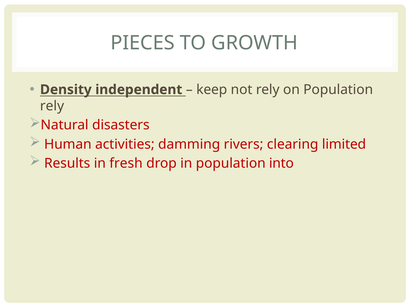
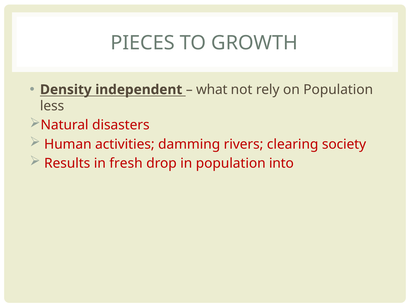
keep: keep -> what (212, 90)
rely: rely -> less (52, 106)
limited: limited -> society (344, 144)
